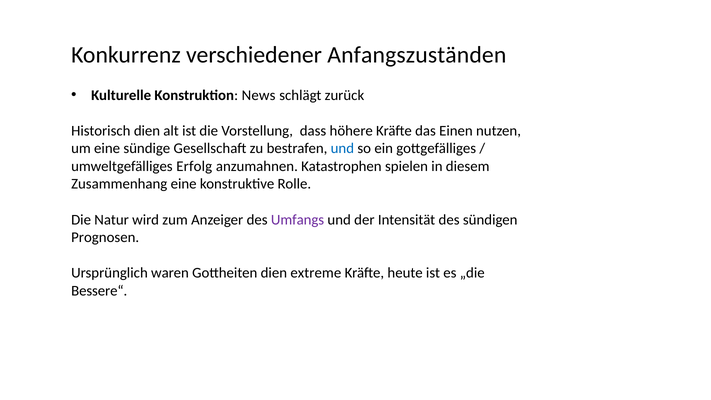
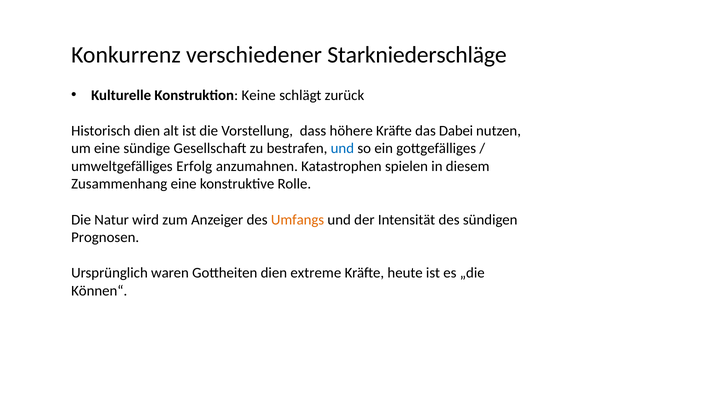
Anfangszuständen: Anfangszuständen -> Starkniederschläge (417, 55)
News: News -> Keine (259, 95)
Einen: Einen -> Dabei (456, 131)
Umfangs colour: purple -> orange (298, 220)
Bessere“: Bessere“ -> Können“ (99, 291)
